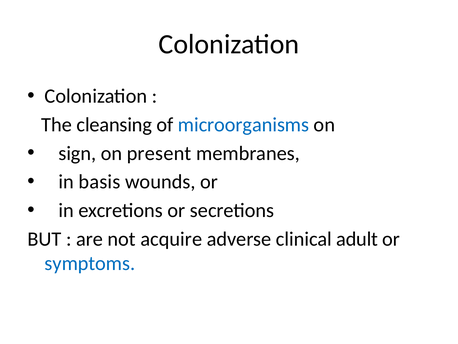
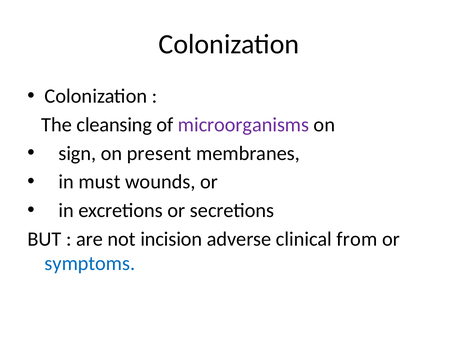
microorganisms colour: blue -> purple (244, 125)
basis: basis -> must (99, 182)
acquire: acquire -> incision (171, 239)
adult: adult -> from (357, 239)
